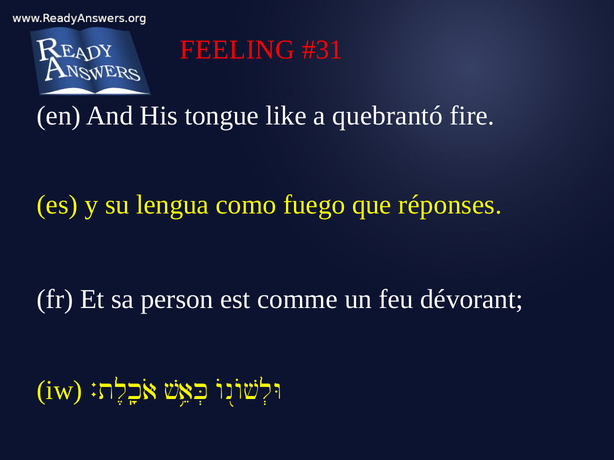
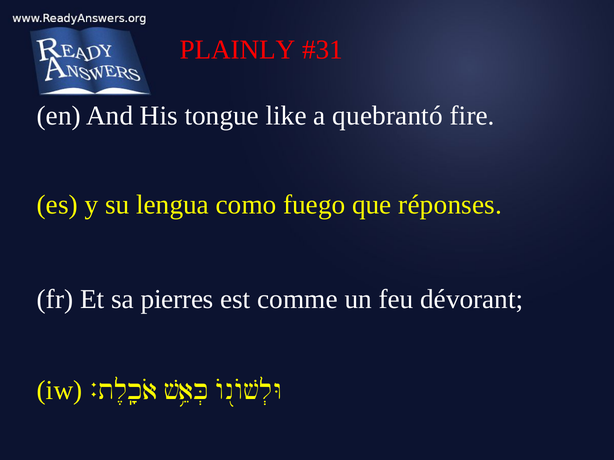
FEELING: FEELING -> PLAINLY (238, 50)
person: person -> pierres (177, 300)
